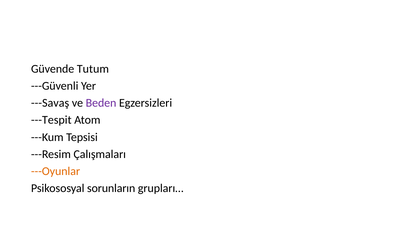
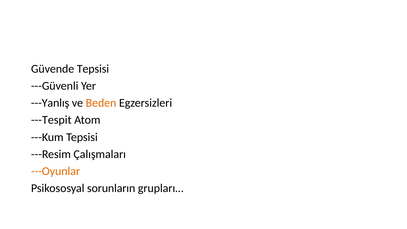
Güvende Tutum: Tutum -> Tepsisi (93, 69)
---Savaş: ---Savaş -> ---Yanlış (50, 103)
Beden colour: purple -> orange (101, 103)
